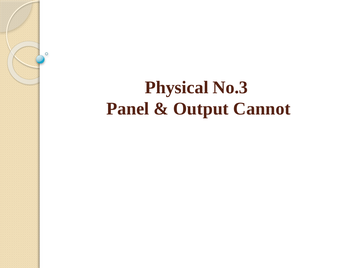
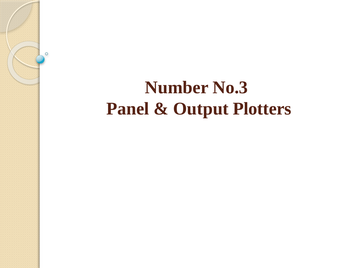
Physical: Physical -> Number (177, 88)
Cannot: Cannot -> Plotters (262, 109)
